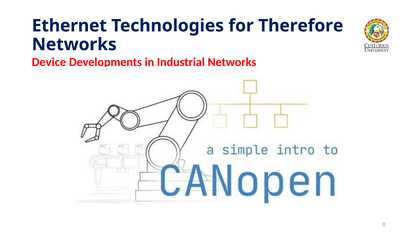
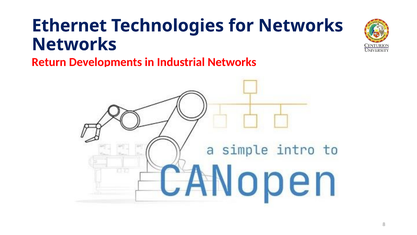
for Therefore: Therefore -> Networks (301, 26)
Device: Device -> Return (49, 62)
